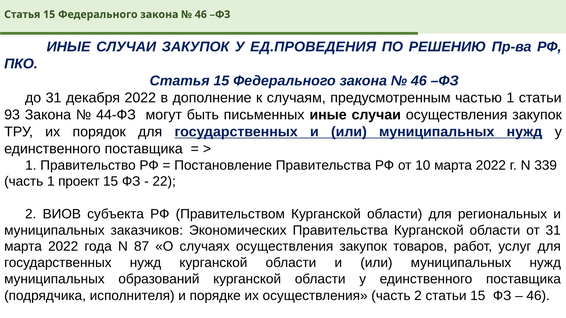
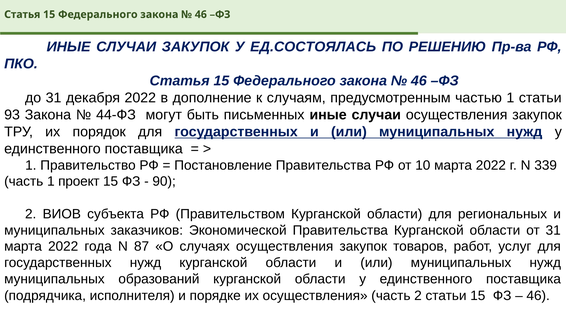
ЕД.ПРОВЕДЕНИЯ: ЕД.ПРОВЕДЕНИЯ -> ЕД.СОСТОЯЛАСЬ (313, 47)
22: 22 -> 90 (164, 182)
Экономических: Экономических -> Экономической (238, 231)
